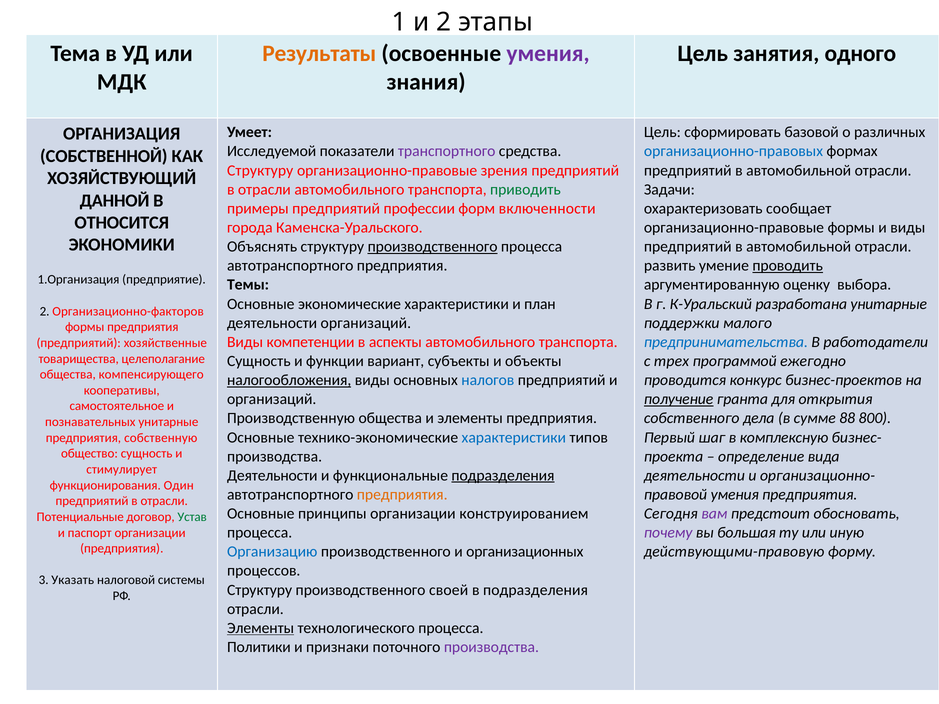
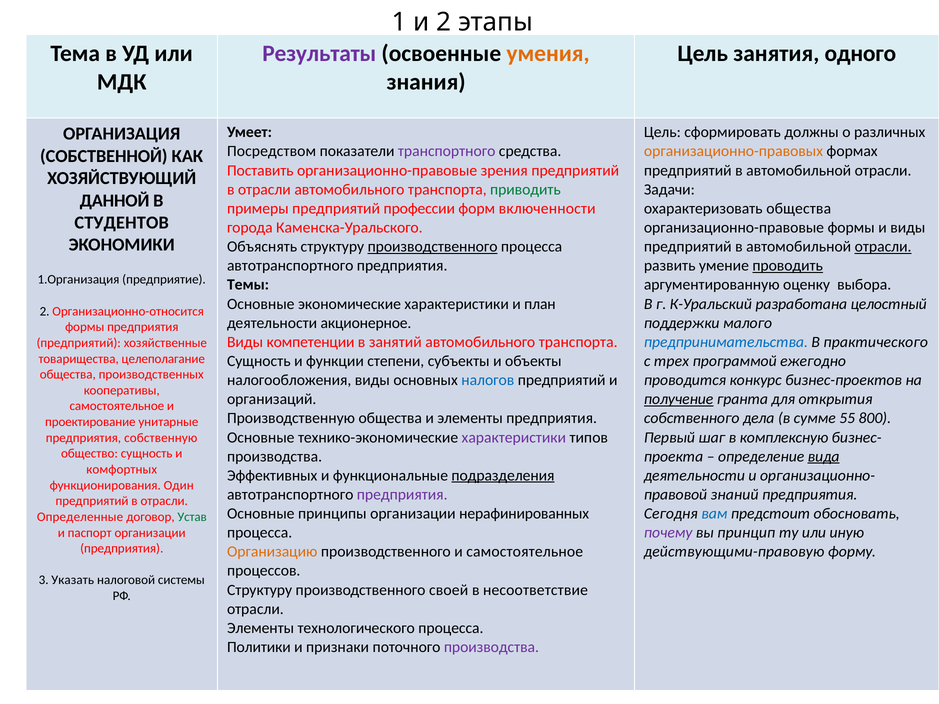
Результаты colour: orange -> purple (319, 54)
умения colour: purple -> orange (548, 54)
базовой: базовой -> должны (812, 132)
Исследуемой: Исследуемой -> Посредством (272, 151)
организационно-правовых colour: blue -> orange (733, 151)
Структуру: Структуру -> Поставить (260, 170)
охарактеризовать сообщает: сообщает -> общества (799, 209)
ОТНОСИТСЯ: ОТНОСИТСЯ -> СТУДЕНТОВ (122, 223)
отрасли underline: none -> present (883, 247)
разработана унитарные: унитарные -> целостный (889, 304)
Организационно-факторов: Организационно-факторов -> Организационно-относится (128, 311)
деятельности организаций: организаций -> акционерное (366, 323)
аспекты: аспекты -> занятий (395, 342)
работодатели: работодатели -> практического (876, 342)
вариант: вариант -> степени (396, 361)
компенсирующего: компенсирующего -> производственных (151, 375)
налогообложения underline: present -> none (289, 380)
88: 88 -> 55 (847, 418)
познавательных: познавательных -> проектирование (90, 422)
характеристики colour: blue -> purple (514, 437)
вида underline: none -> present (824, 457)
стимулирует: стимулирует -> комфортных (122, 470)
Деятельности: Деятельности -> Эффективных (272, 476)
предприятия colour: orange -> purple (402, 495)
умения: умения -> знаний (735, 495)
конструированием: конструированием -> нерафинированных (524, 514)
вам colour: purple -> blue (714, 514)
Потенциальные: Потенциальные -> Определенные (80, 517)
большая: большая -> принцип (746, 533)
Организацию colour: blue -> orange (272, 552)
и организационных: организационных -> самостоятельное (525, 552)
в подразделения: подразделения -> несоответствие (535, 590)
Элементы underline: present -> none (261, 628)
